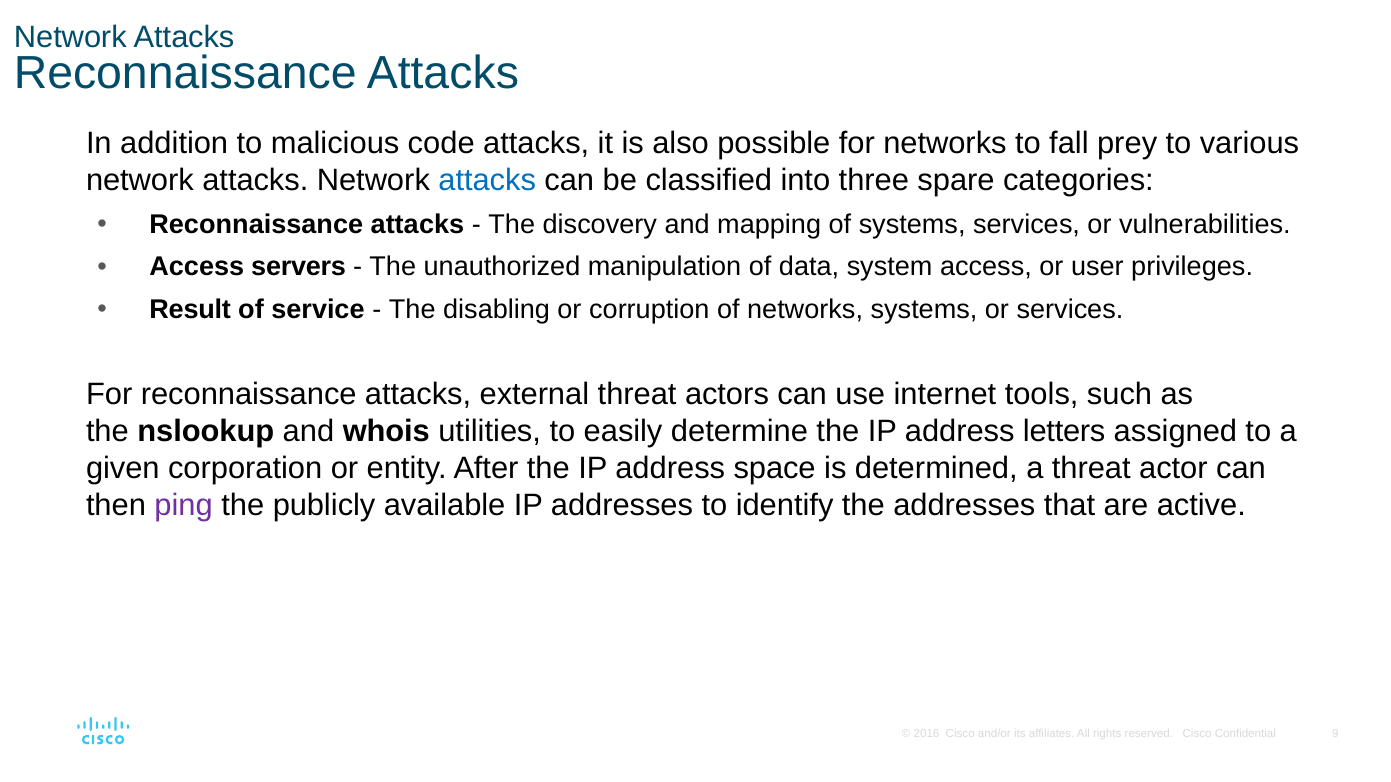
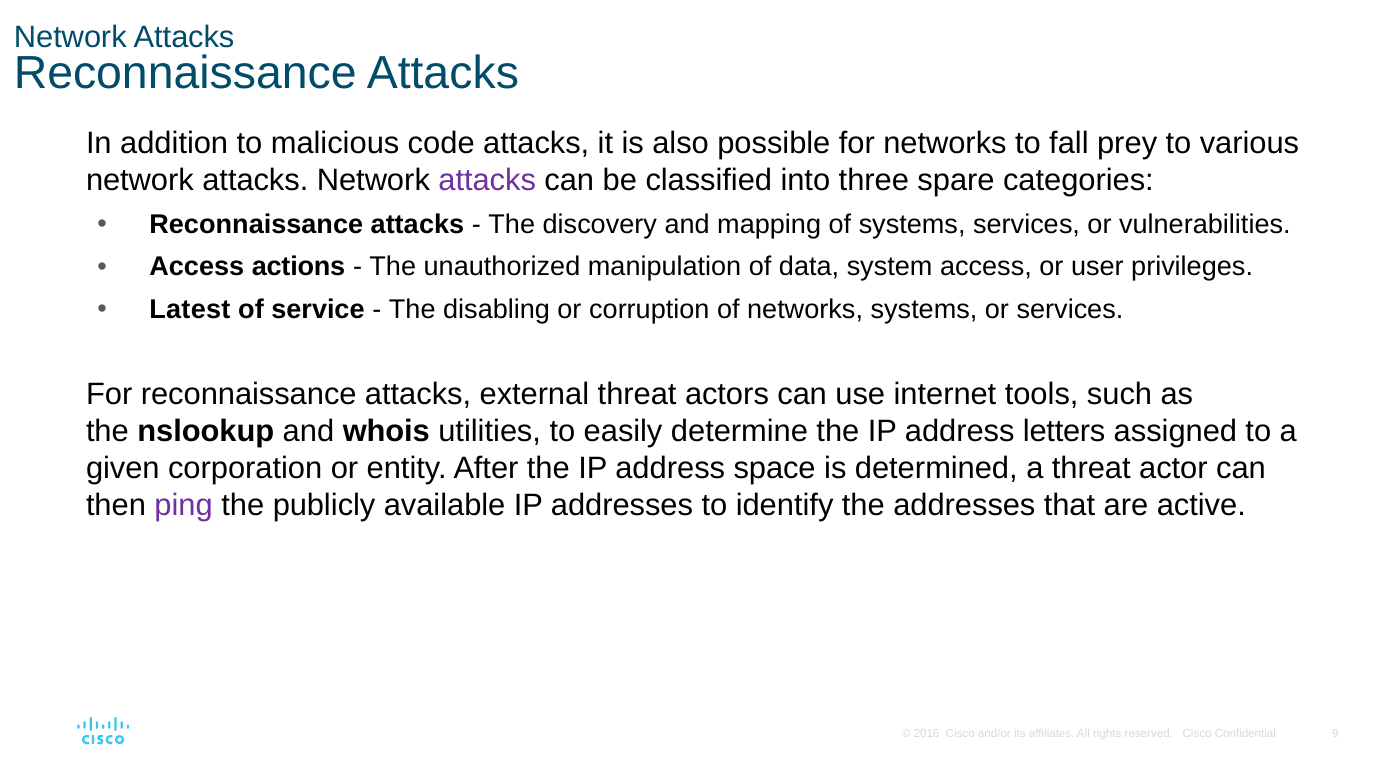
attacks colour: blue -> purple (487, 181)
servers: servers -> actions (299, 267)
Result: Result -> Latest (190, 310)
